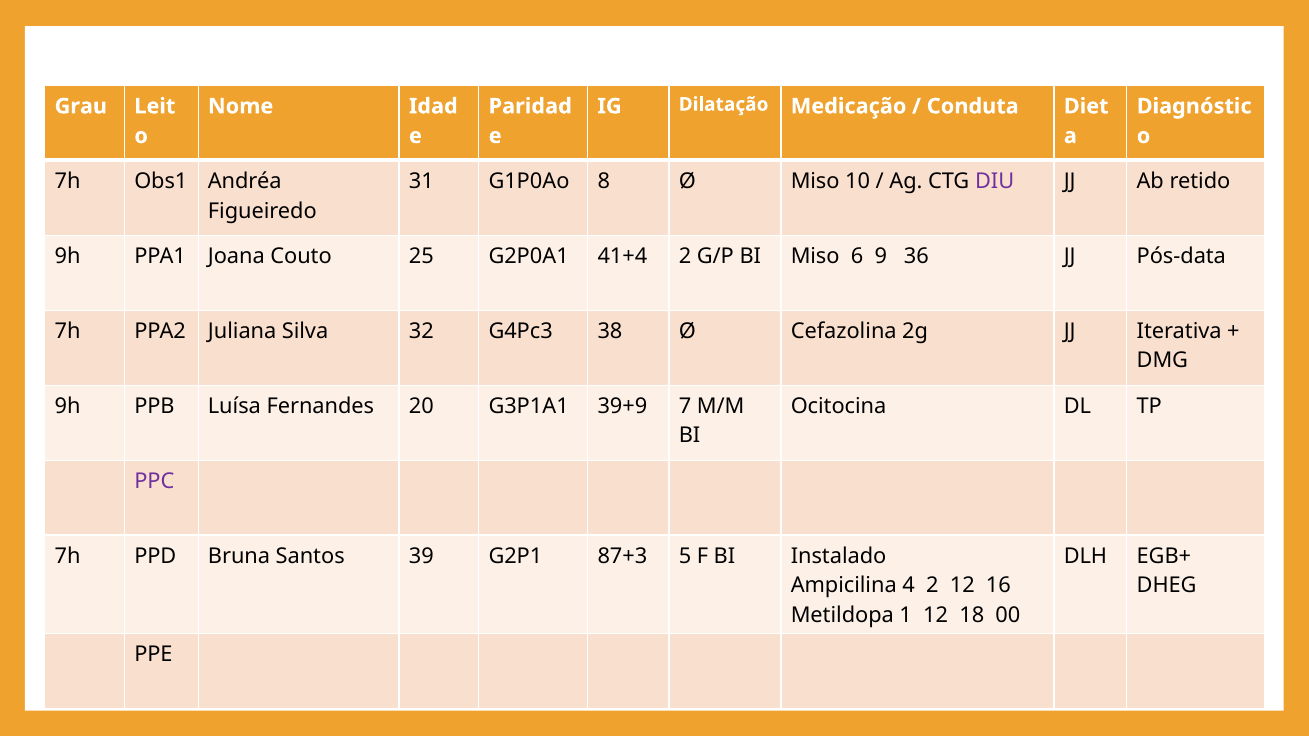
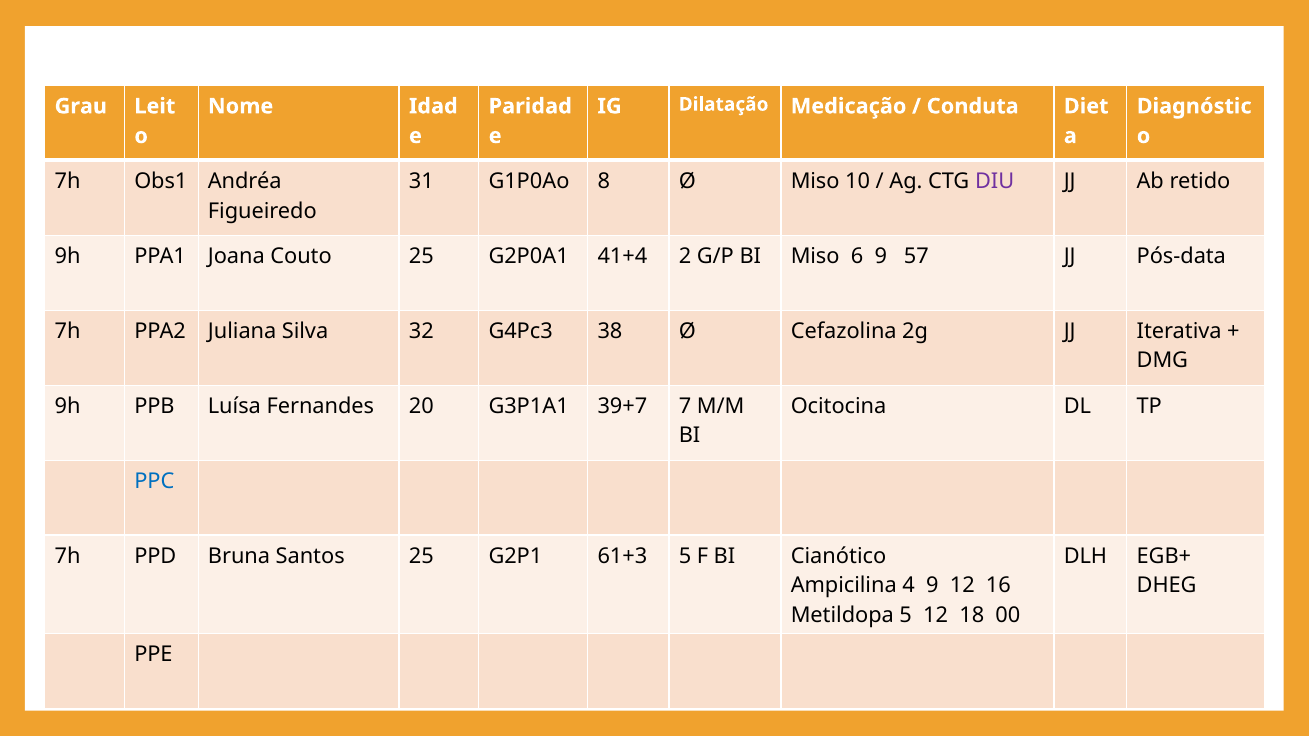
36: 36 -> 57 (916, 256)
39+9: 39+9 -> 39+7 (622, 406)
PPC colour: purple -> blue (154, 481)
Santos 39: 39 -> 25 (421, 556)
87+3: 87+3 -> 61+3 (622, 556)
Instalado: Instalado -> Cianótico (839, 556)
4 2: 2 -> 9 (932, 586)
Metildopa 1: 1 -> 5 (906, 615)
